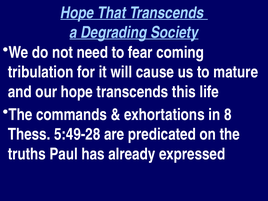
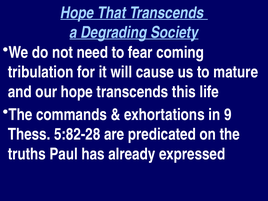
8: 8 -> 9 (228, 115)
5:49-28: 5:49-28 -> 5:82-28 (77, 134)
